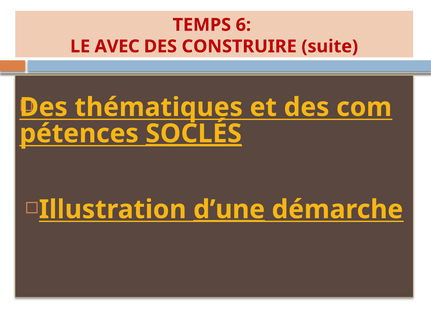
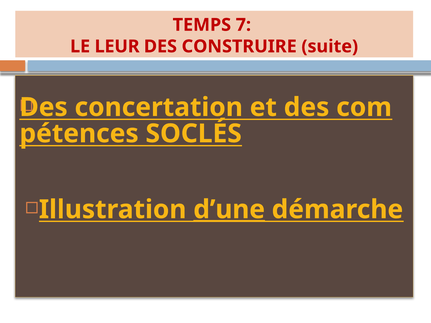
6: 6 -> 7 (243, 25)
AVEC: AVEC -> LEUR (117, 46)
thématiques: thématiques -> concertation (159, 107)
SOCLÉS underline: present -> none (194, 134)
